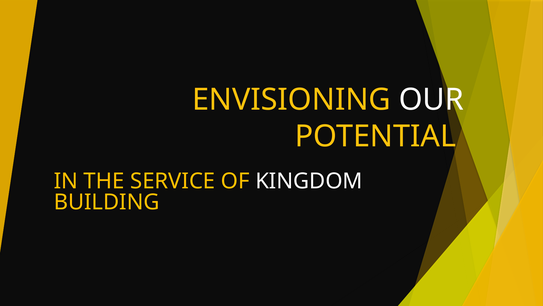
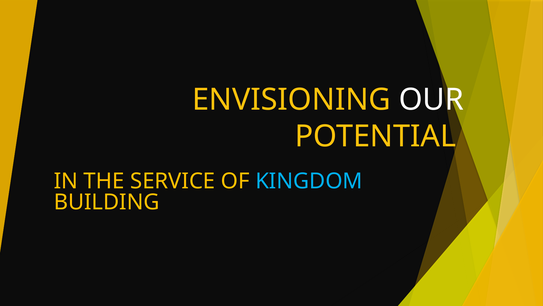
KINGDOM colour: white -> light blue (309, 181)
